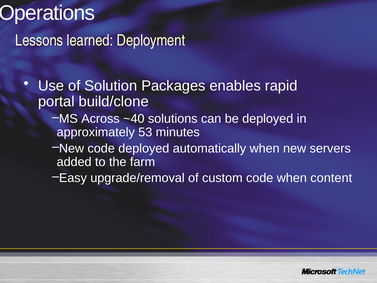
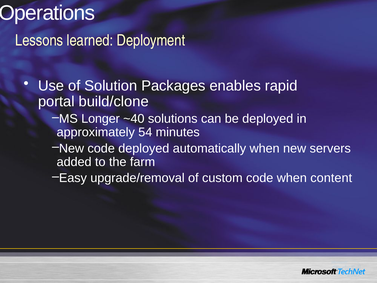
Across: Across -> Longer (101, 119)
53: 53 -> 54 (145, 132)
